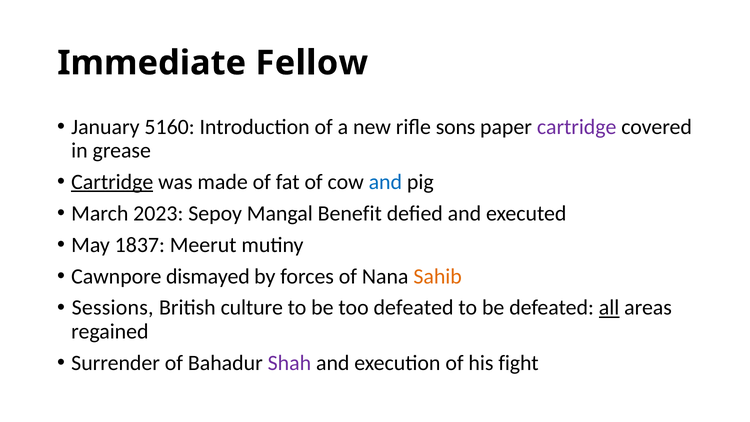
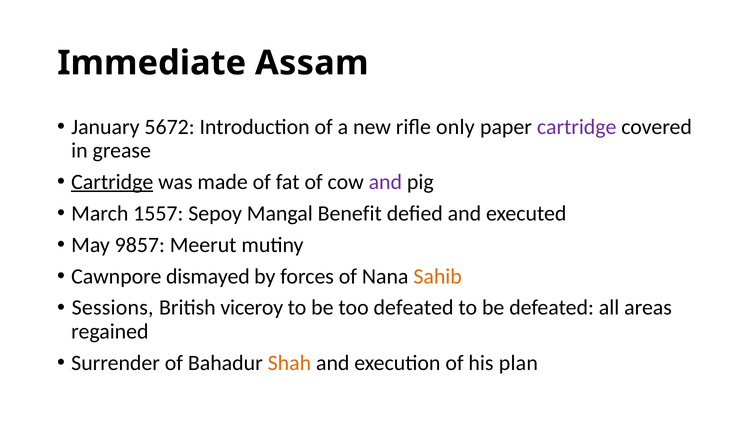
Fellow: Fellow -> Assam (312, 63)
5160: 5160 -> 5672 (170, 127)
sons: sons -> only (455, 127)
and colour: blue -> purple (385, 182)
2023: 2023 -> 1557 (158, 213)
1837: 1837 -> 9857 (140, 245)
culture: culture -> viceroy (252, 308)
all underline: present -> none (609, 308)
Shah colour: purple -> orange (289, 363)
fight: fight -> plan (518, 363)
